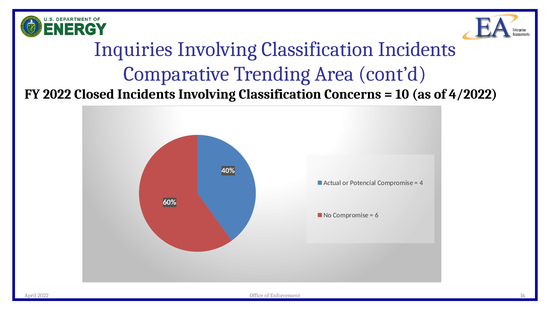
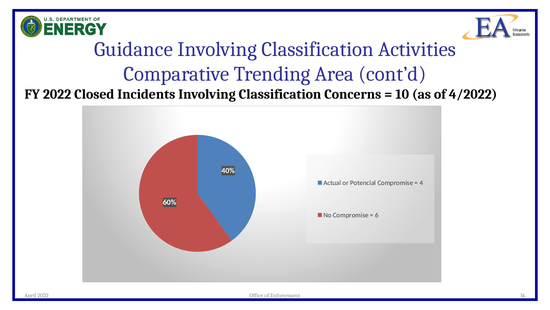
Inquiries: Inquiries -> Guidance (133, 49)
Classification Incidents: Incidents -> Activities (417, 49)
